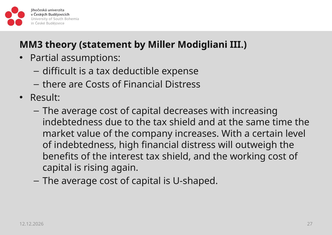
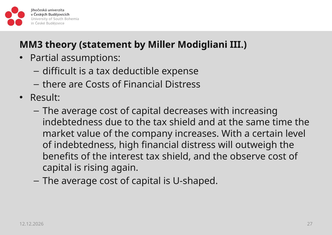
working: working -> observe (248, 156)
